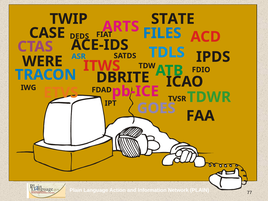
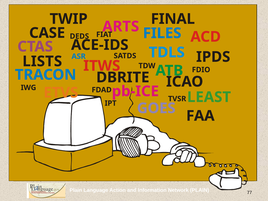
STATE: STATE -> FINAL (173, 19)
WERE: WERE -> LISTS (42, 61)
TDWR: TDWR -> LEAST (209, 97)
